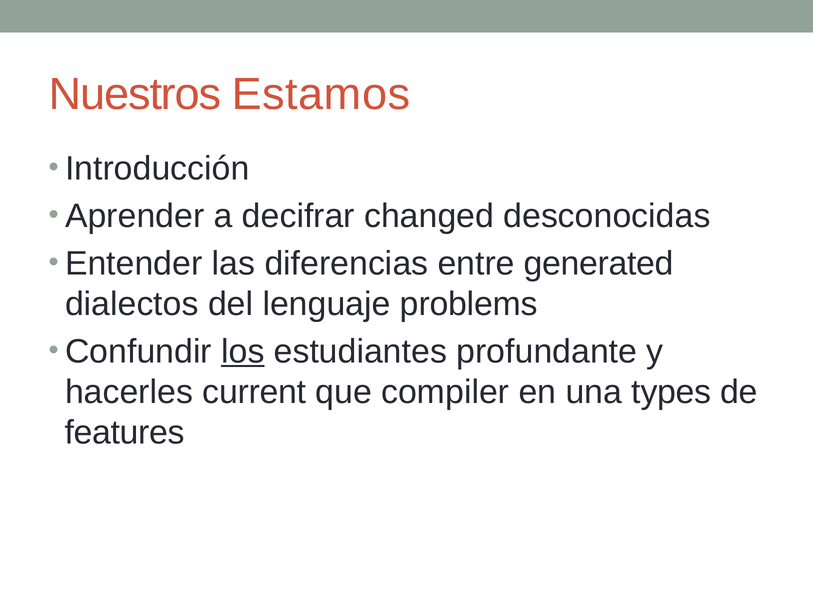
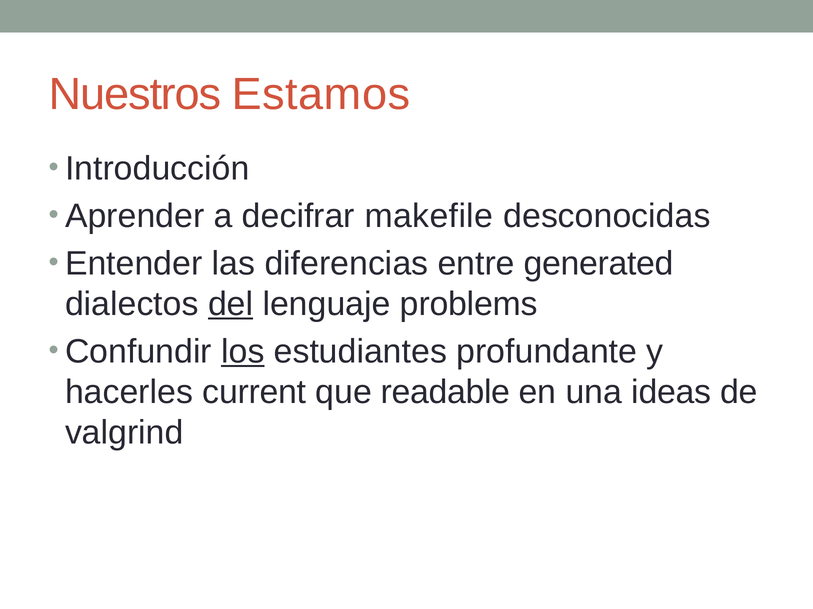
changed: changed -> makefile (429, 216)
del underline: none -> present (231, 305)
compiler: compiler -> readable (445, 393)
types: types -> ideas (671, 393)
features: features -> valgrind (124, 433)
